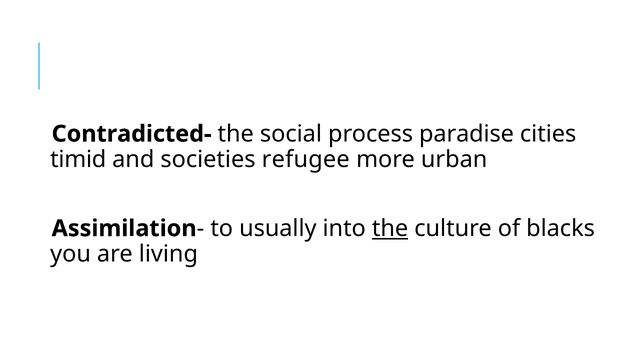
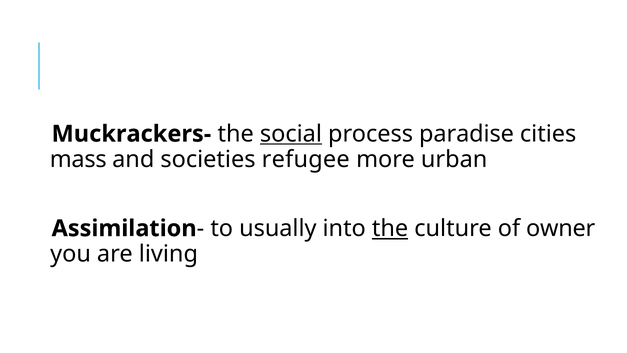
Contradicted-: Contradicted- -> Muckrackers- (131, 134)
social underline: none -> present (291, 134)
timid: timid -> mass (78, 159)
blacks: blacks -> owner (561, 228)
